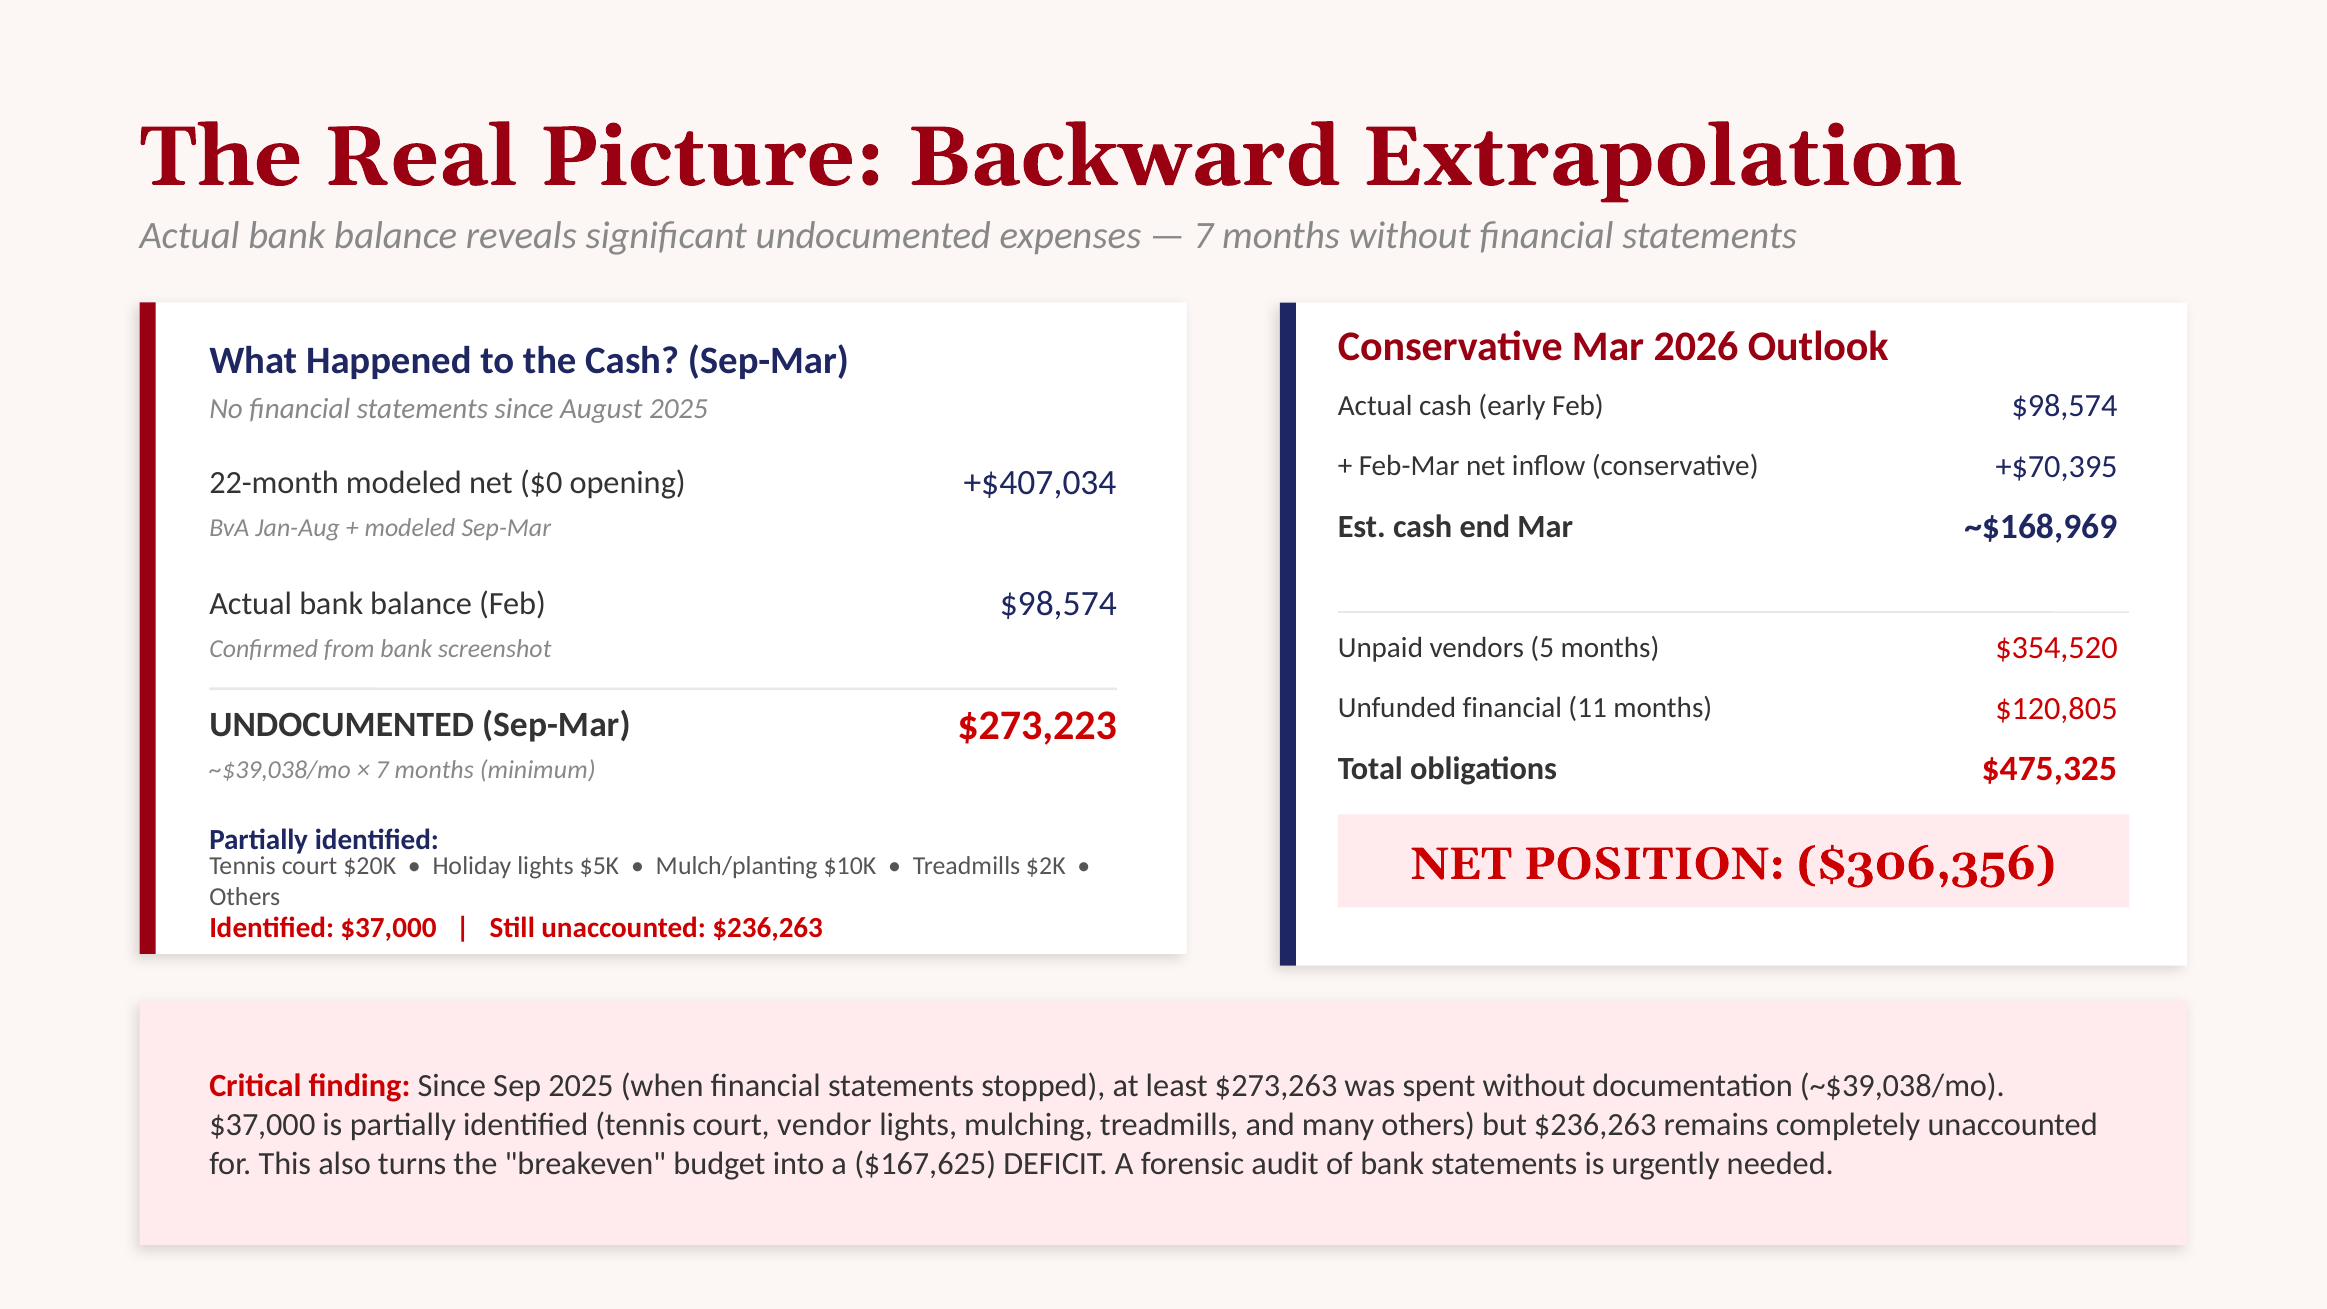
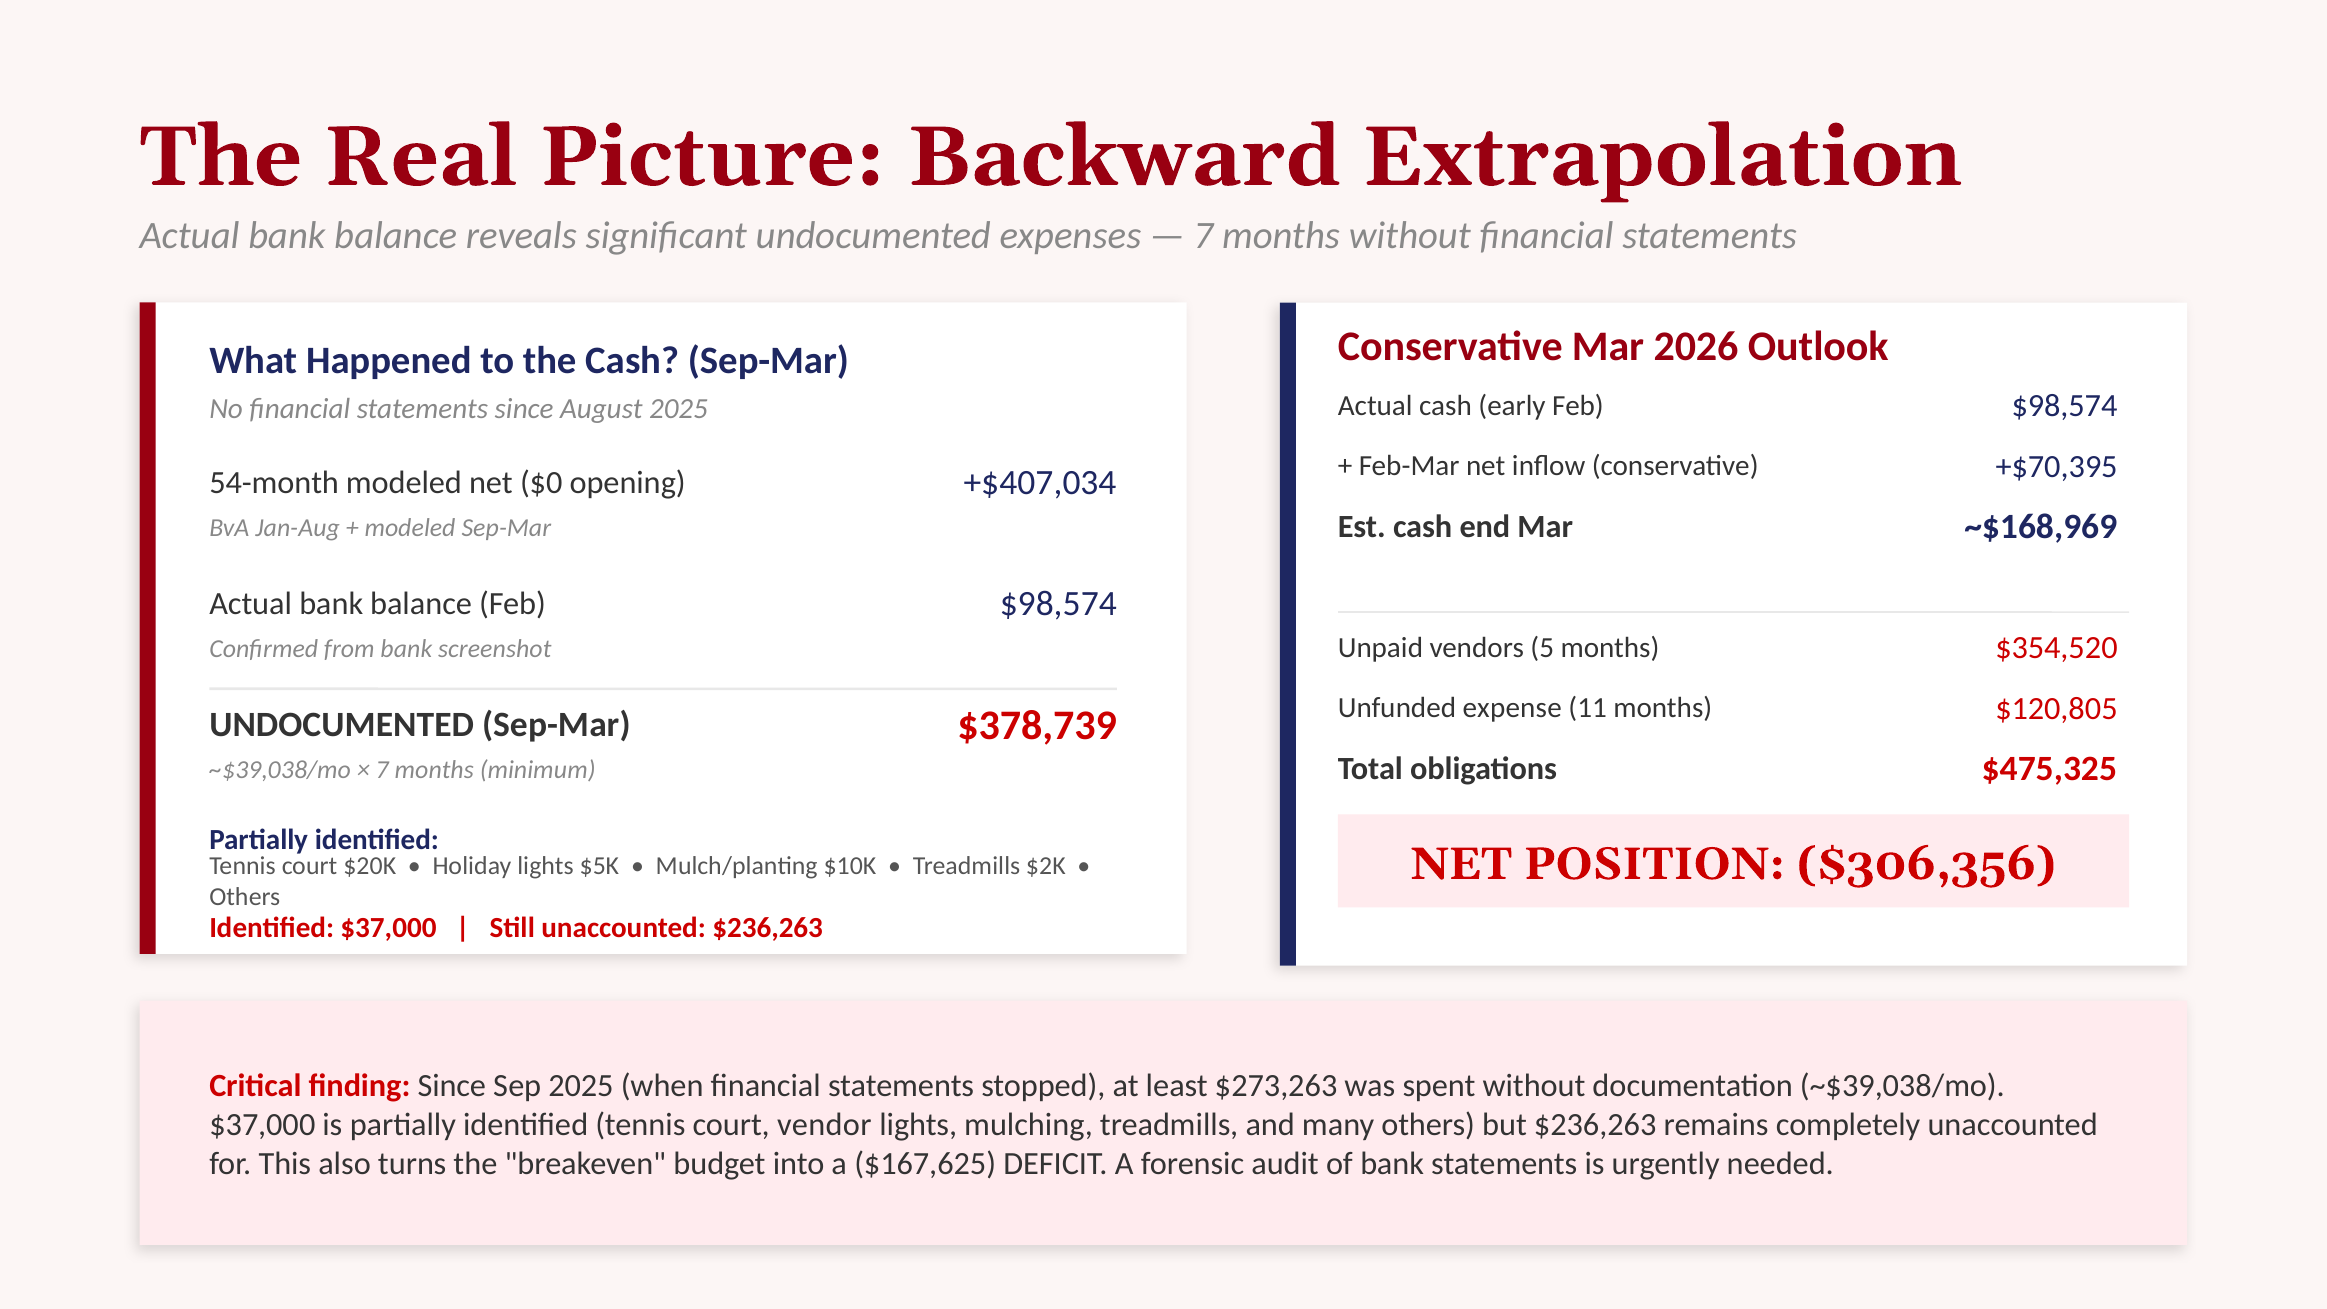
22-month: 22-month -> 54-month (274, 483)
Unfunded financial: financial -> expense (1512, 708)
$273,223: $273,223 -> $378,739 (1037, 725)
